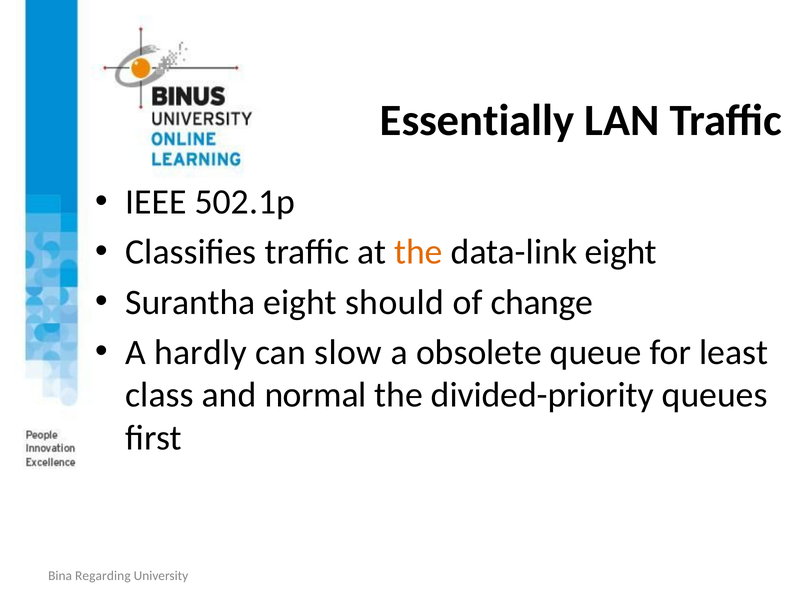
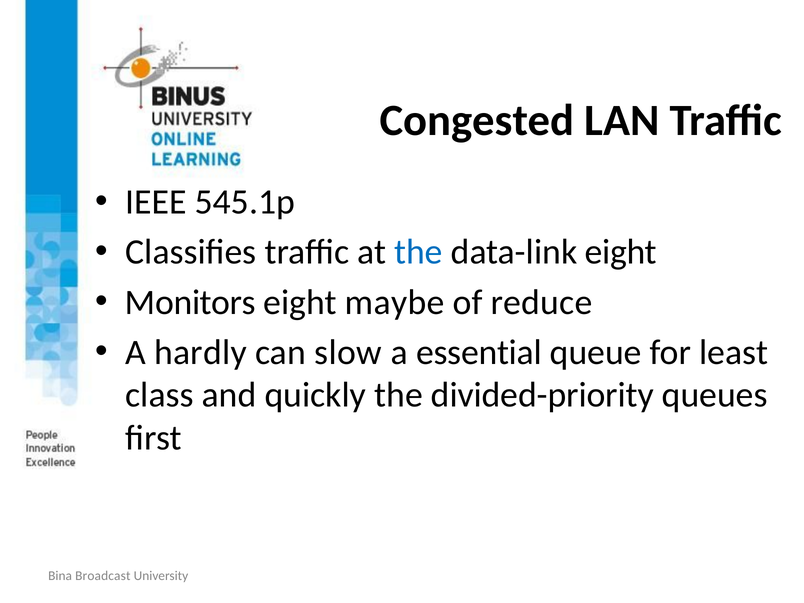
Essentially: Essentially -> Congested (477, 120)
502.1p: 502.1p -> 545.1p (245, 202)
the colour: orange -> blue (418, 252)
Surantha: Surantha -> Monitors (190, 302)
should: should -> maybe (395, 302)
change: change -> reduce (542, 302)
obsolete: obsolete -> essential (479, 352)
normal: normal -> quickly (315, 395)
Regarding: Regarding -> Broadcast (103, 576)
